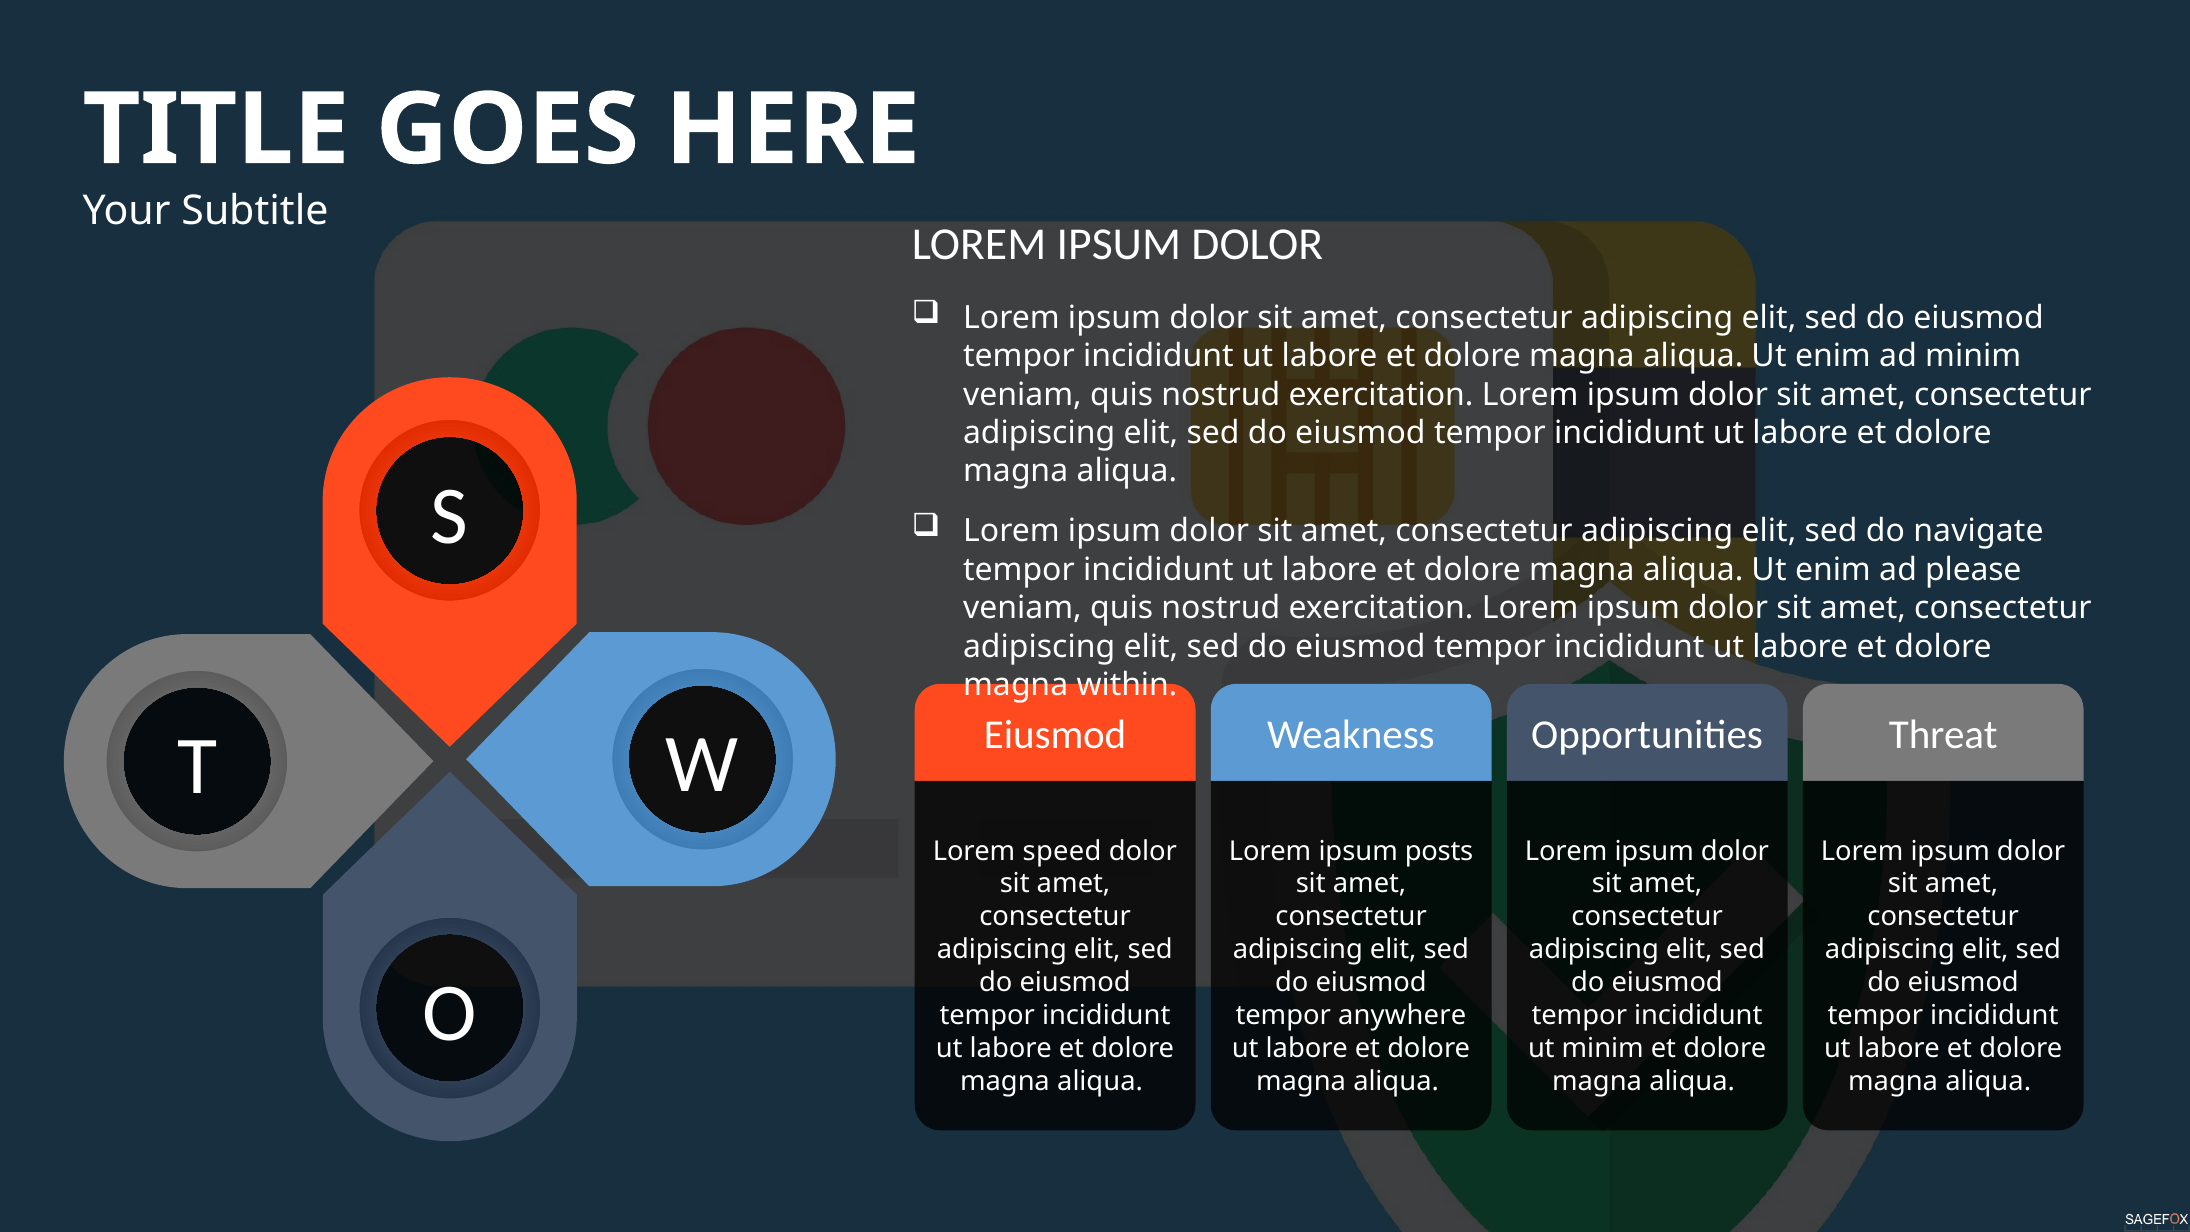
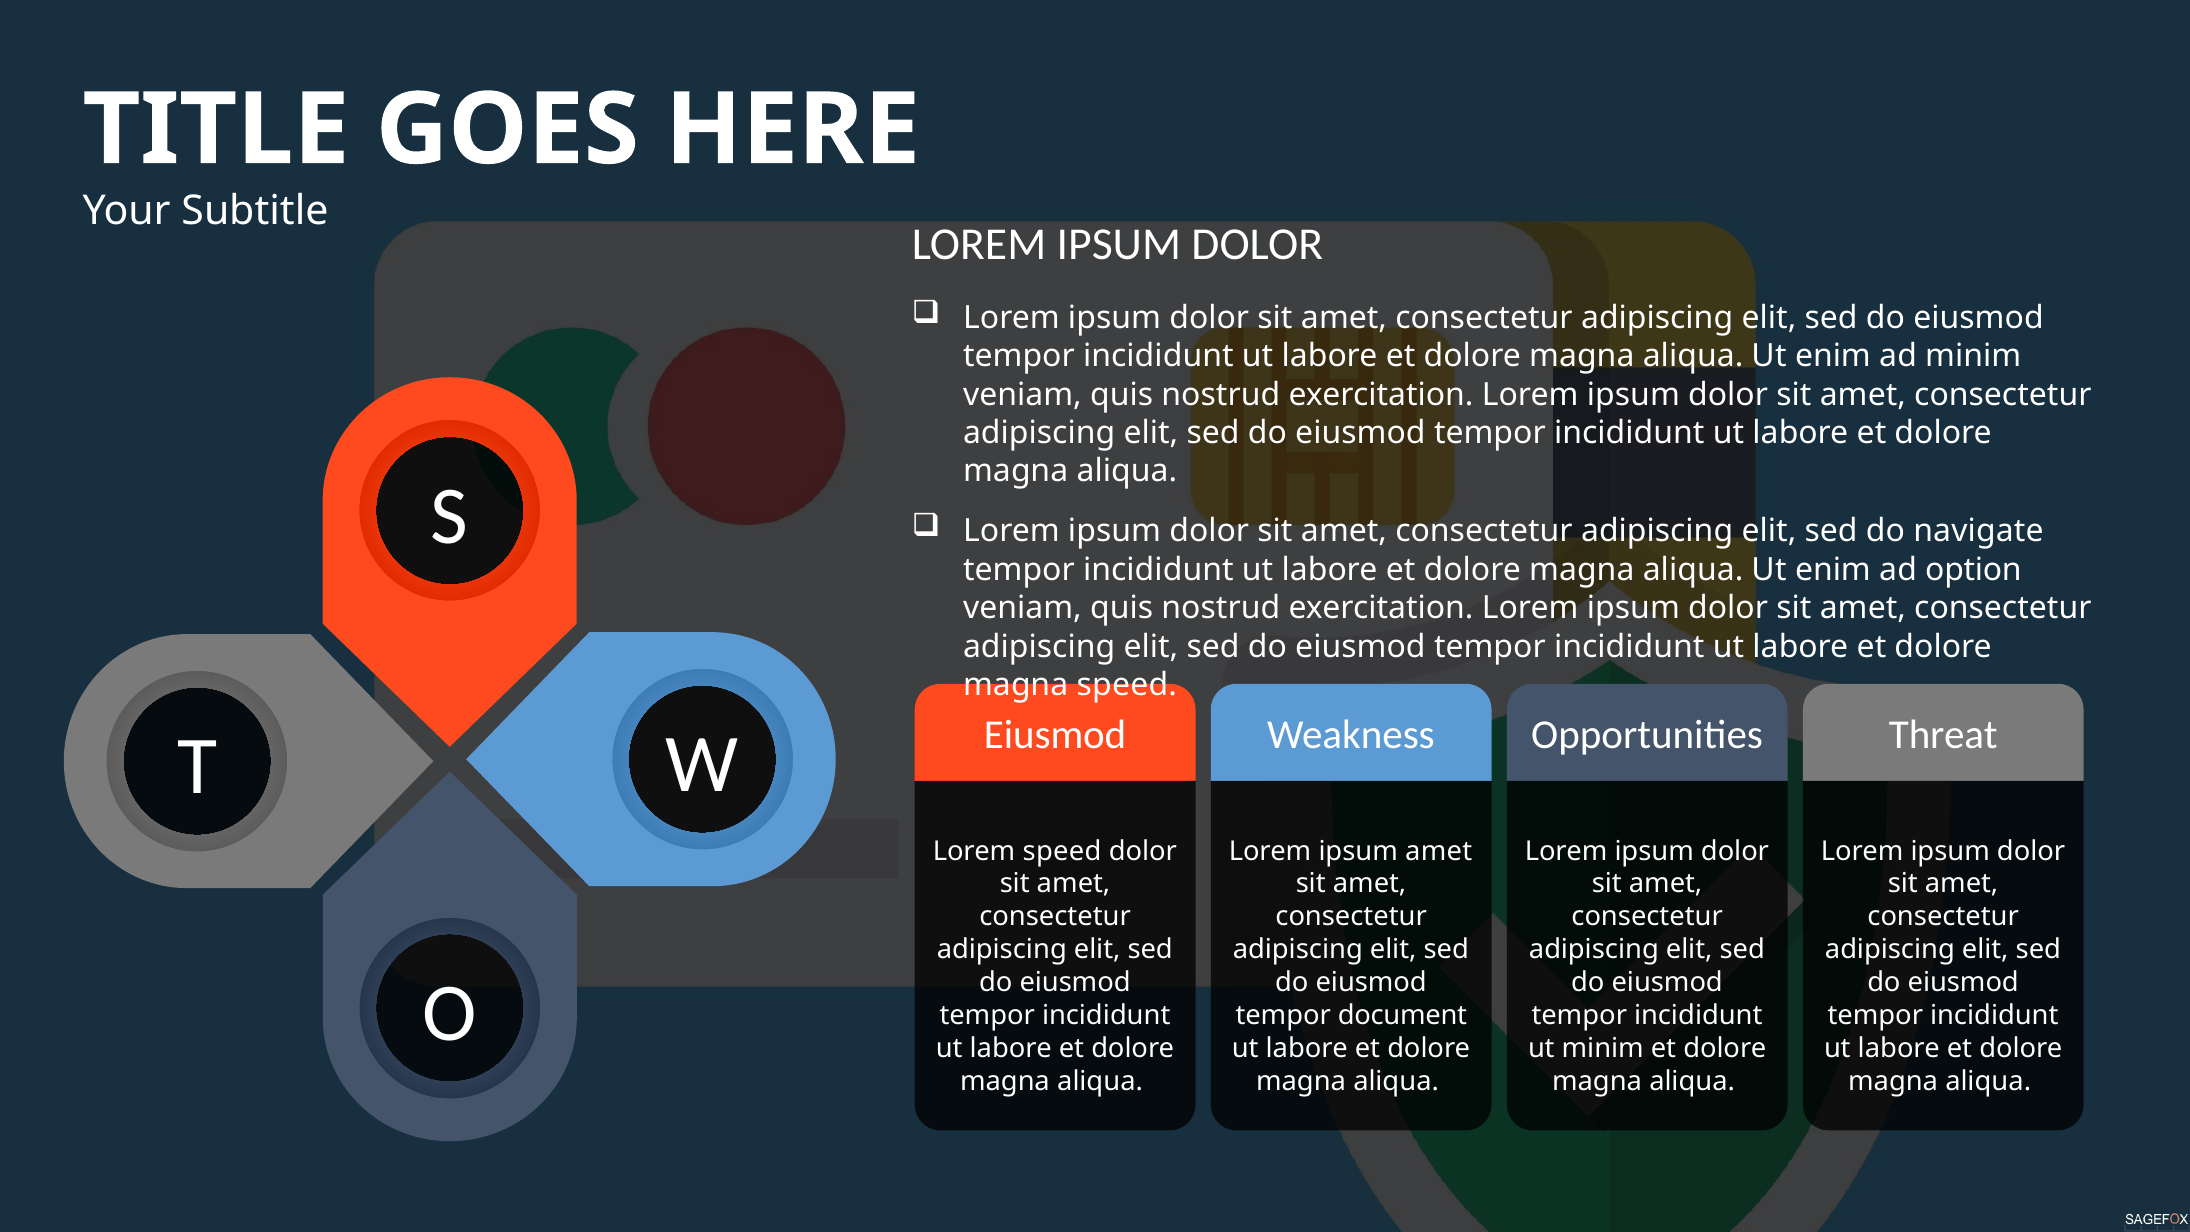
please: please -> option (1973, 570)
magna within: within -> speed (1127, 685)
ipsum posts: posts -> amet (1439, 851)
anywhere: anywhere -> document (1402, 1015)
